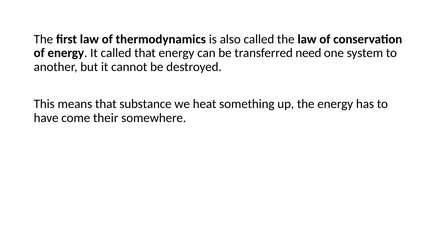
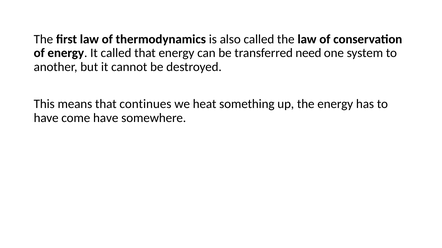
substance: substance -> continues (145, 104)
come their: their -> have (106, 118)
